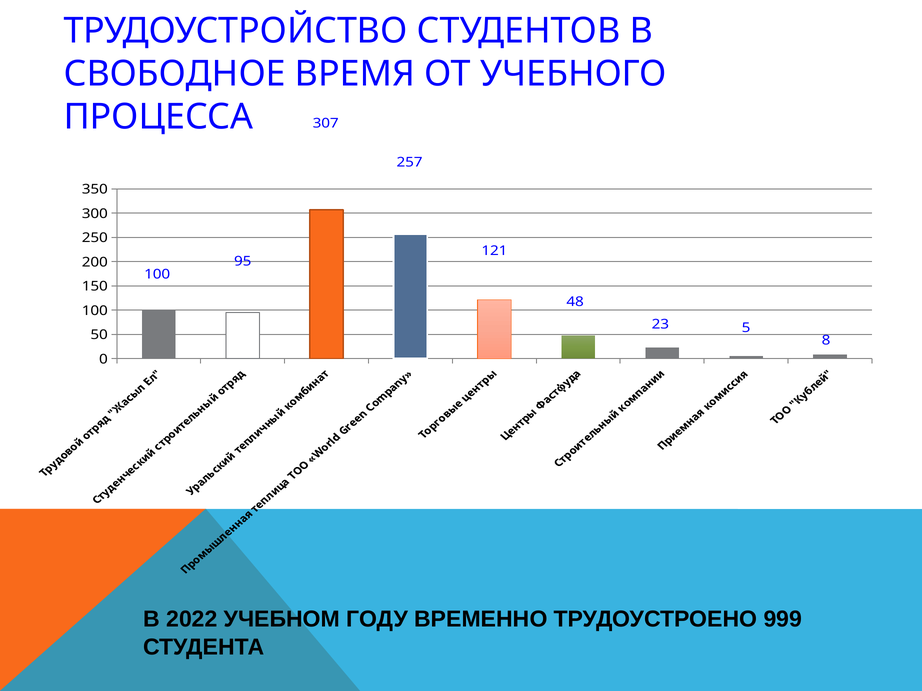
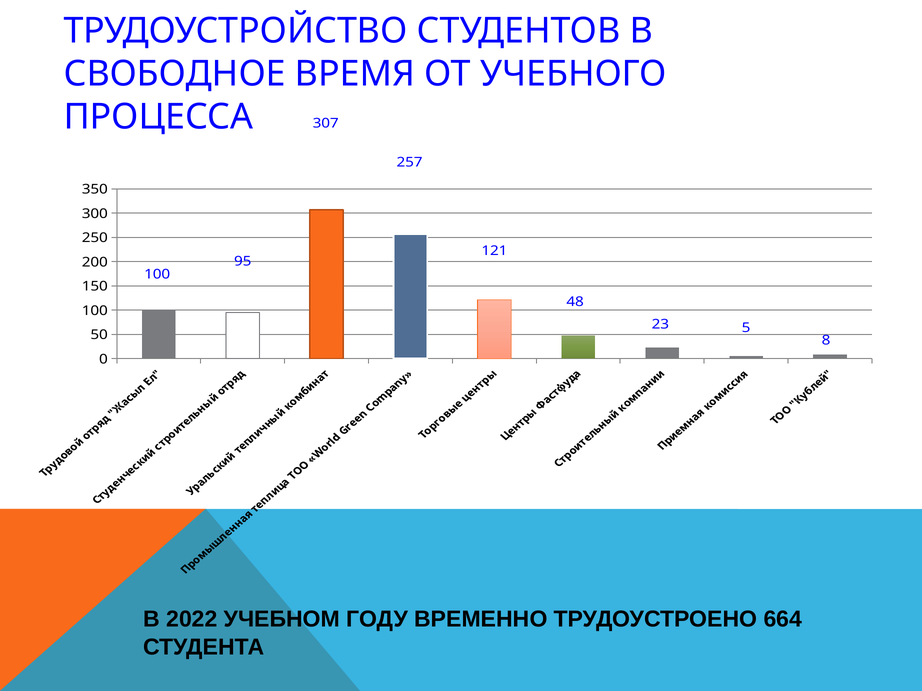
999: 999 -> 664 (783, 620)
